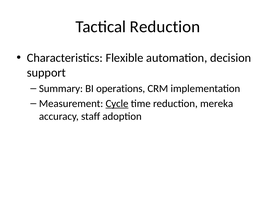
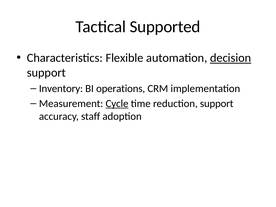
Tactical Reduction: Reduction -> Supported (165, 27)
decision underline: none -> present (231, 58)
Summary: Summary -> Inventory (61, 88)
reduction mereka: mereka -> support (217, 104)
